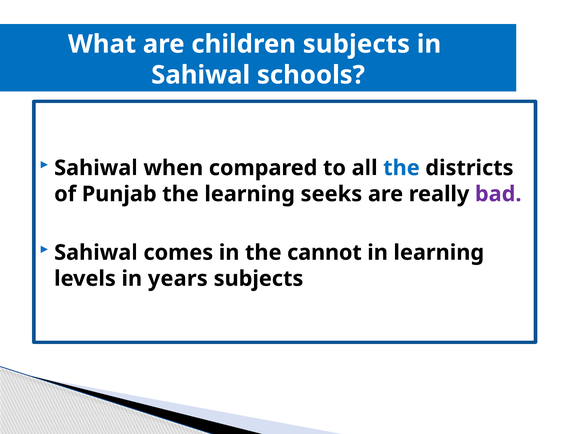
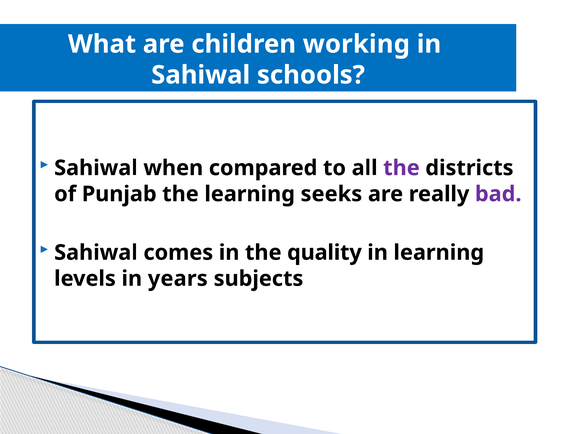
children subjects: subjects -> working (356, 44)
the colour: blue -> purple (401, 168)
cannot: cannot -> quality (324, 253)
